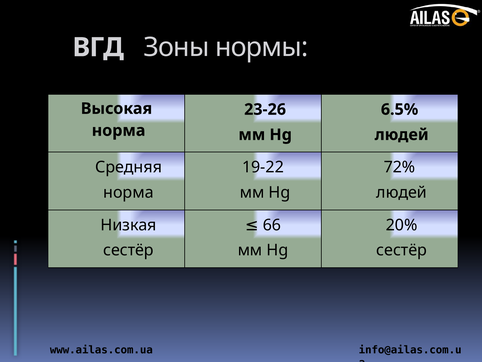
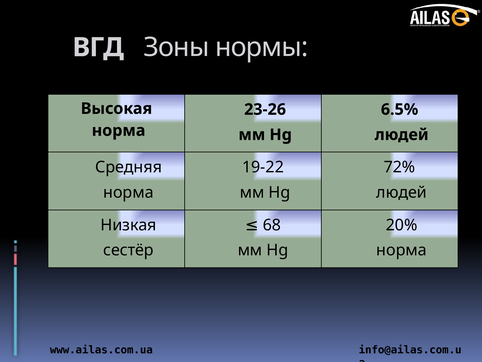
66: 66 -> 68 (272, 225)
сестёр: сестёр -> норма (402, 250)
